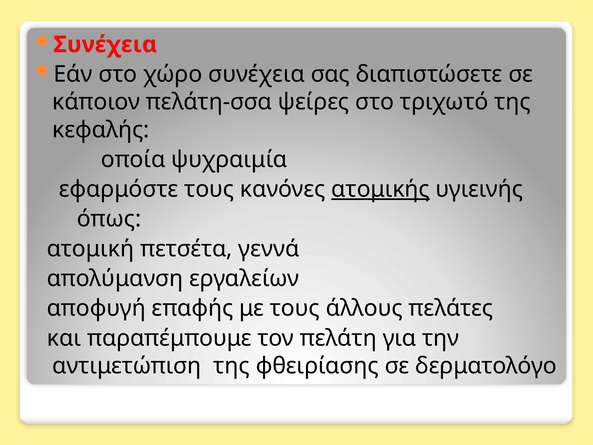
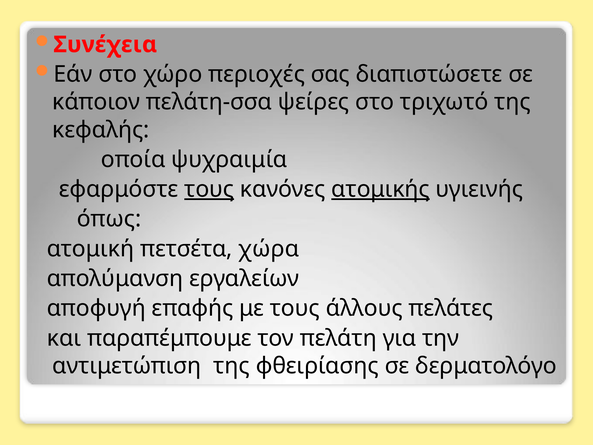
χώρο συνέχεια: συνέχεια -> περιοχές (257, 74)
τους underline: none -> present (209, 189)
γεννά: γεννά -> χώρα (269, 249)
